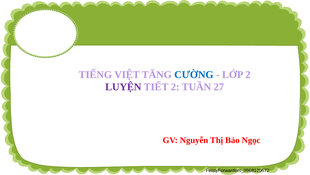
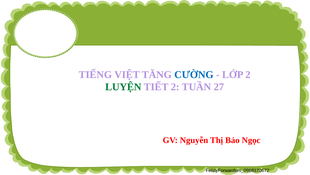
LUYỆN colour: purple -> green (123, 87)
